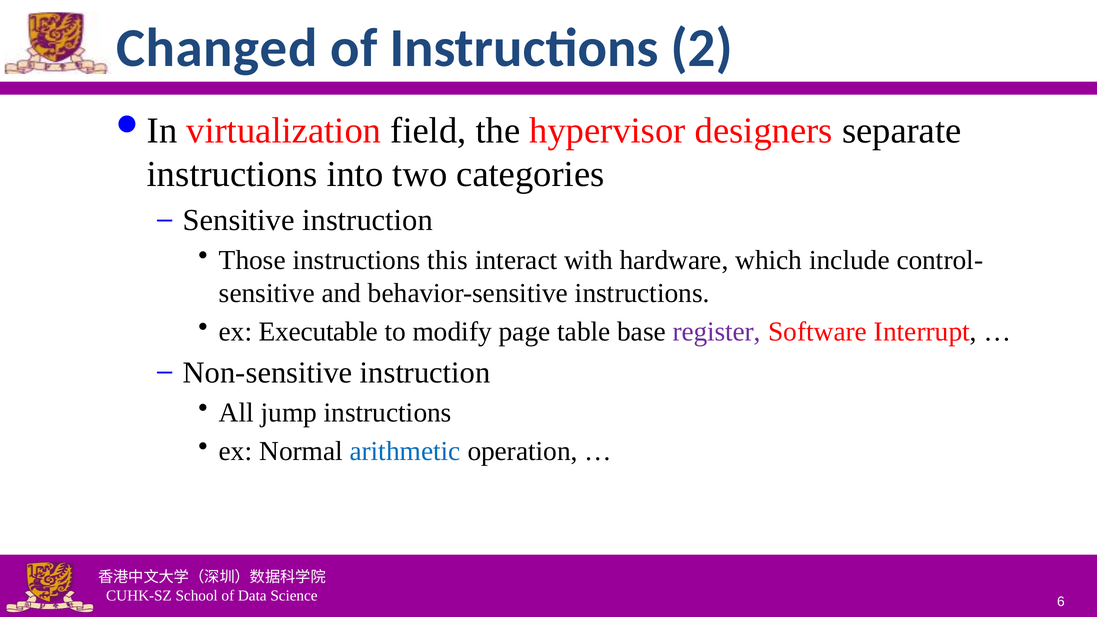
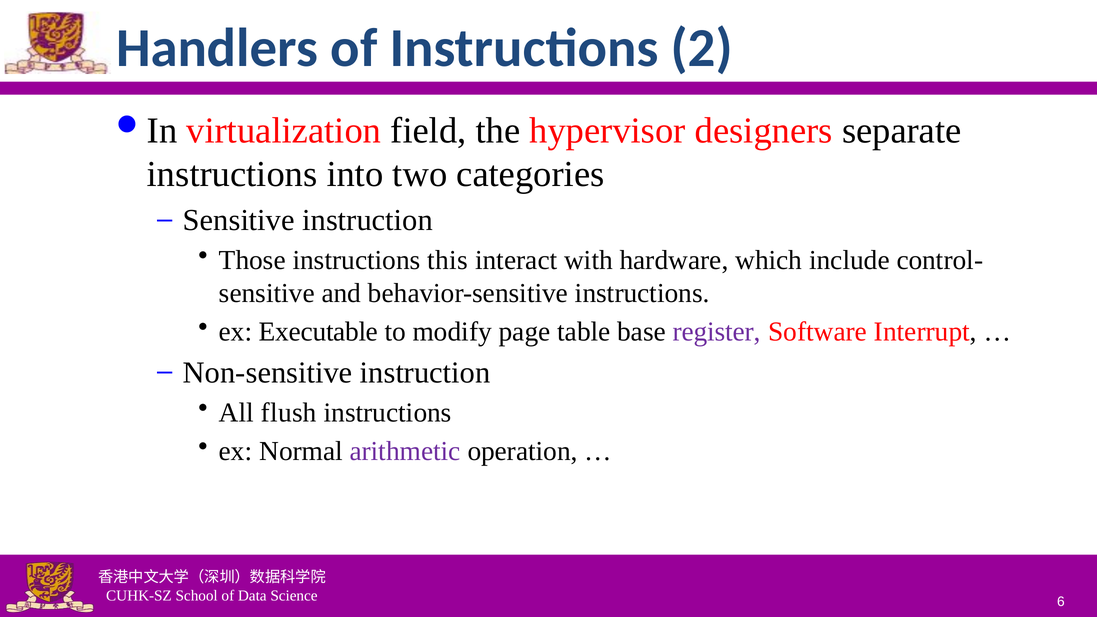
Changed: Changed -> Handlers (217, 48)
jump: jump -> flush (289, 413)
arithmetic colour: blue -> purple (405, 451)
